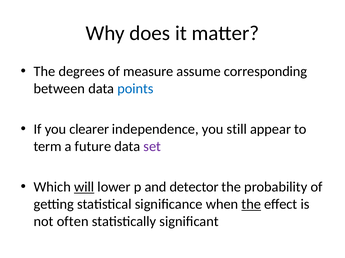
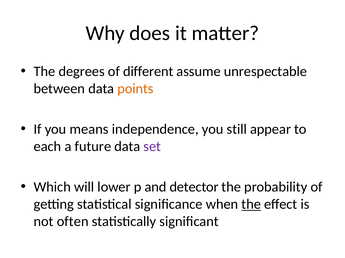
measure: measure -> different (148, 72)
corresponding: corresponding -> unrespectable (266, 72)
points colour: blue -> orange (135, 89)
clearer: clearer -> means (89, 130)
term: term -> each (47, 147)
will underline: present -> none (84, 188)
